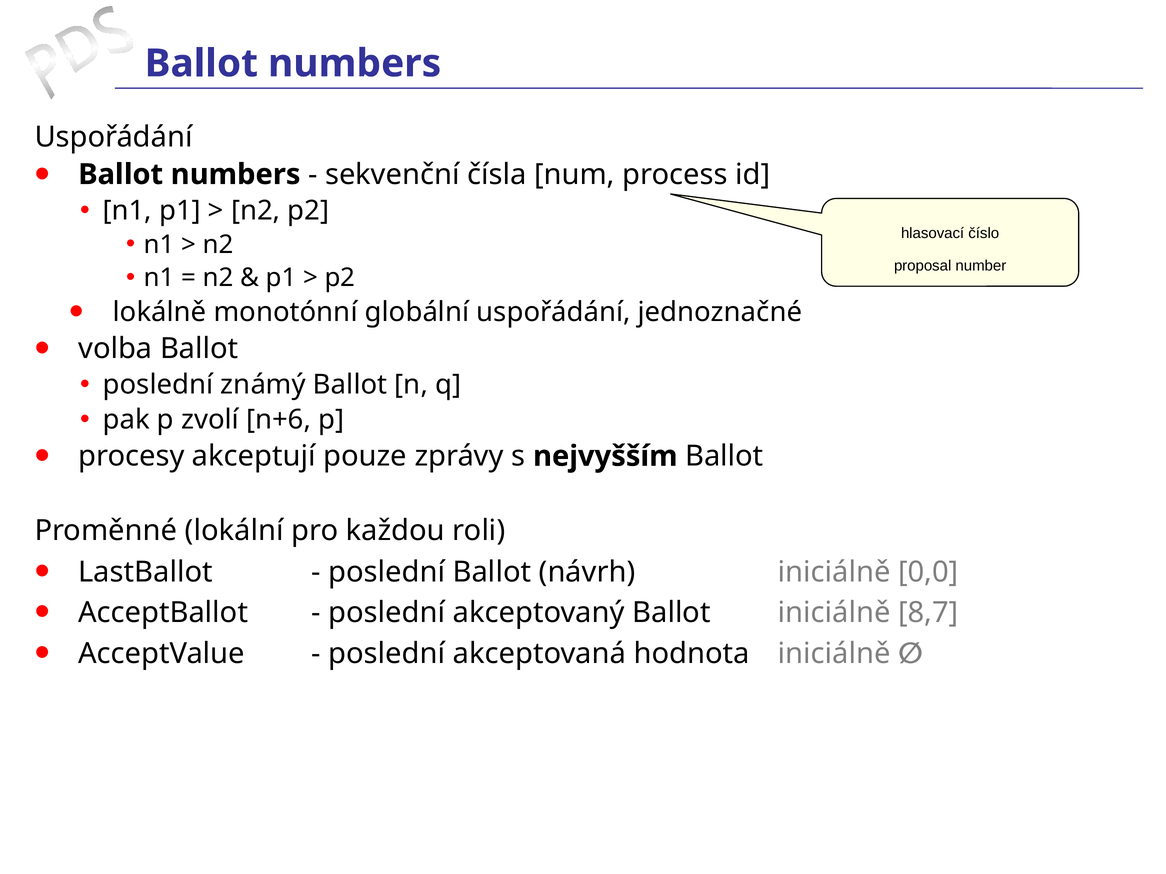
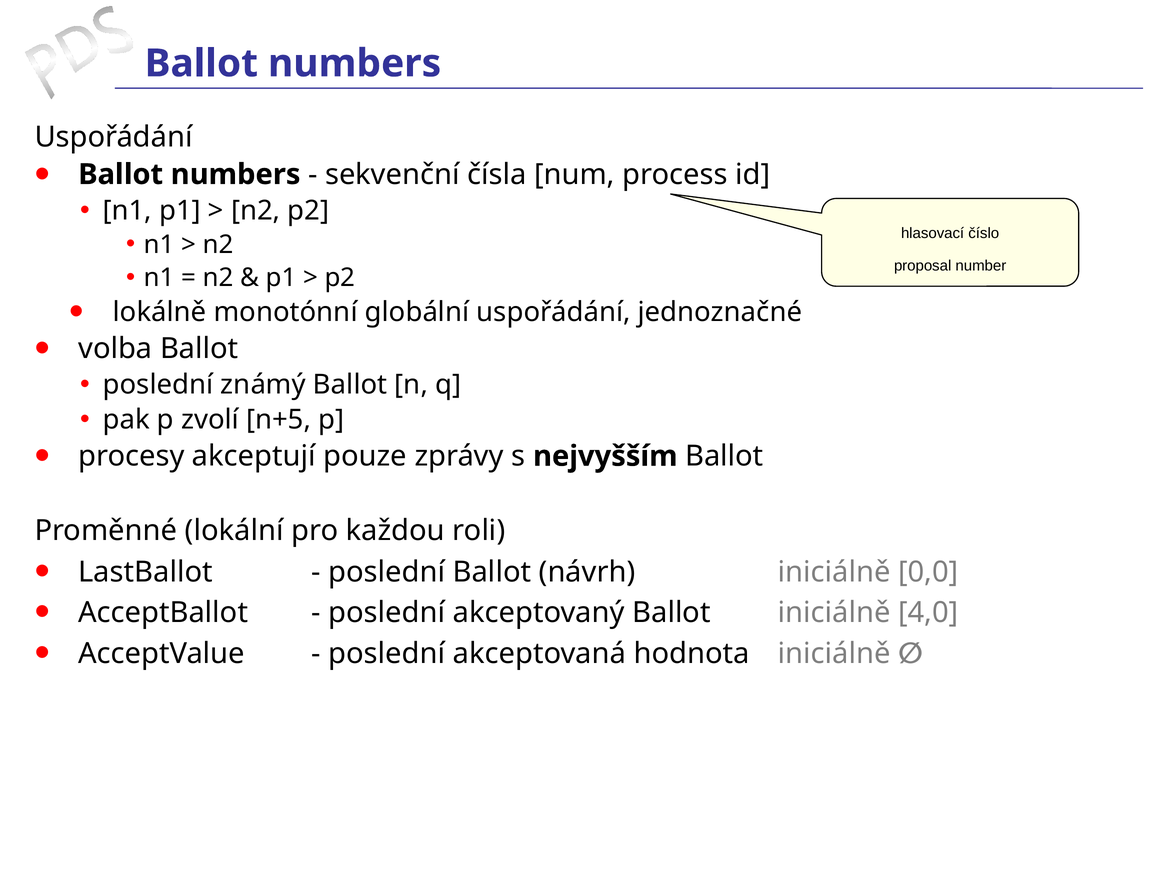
n+6: n+6 -> n+5 (279, 420)
8,7: 8,7 -> 4,0 (928, 613)
